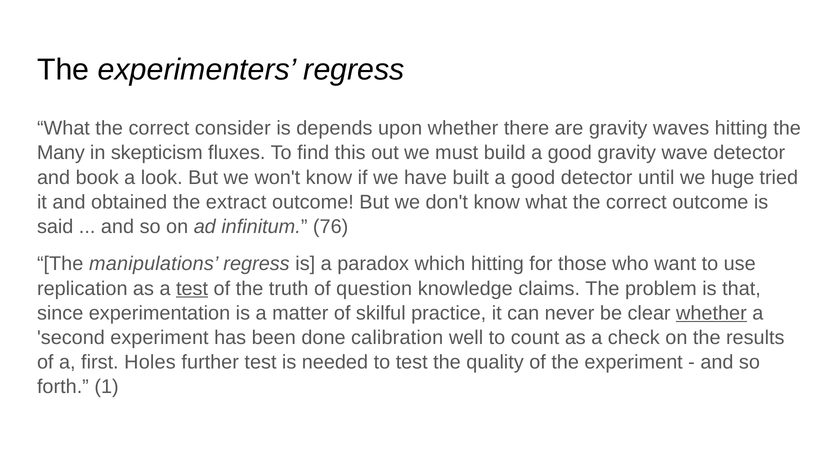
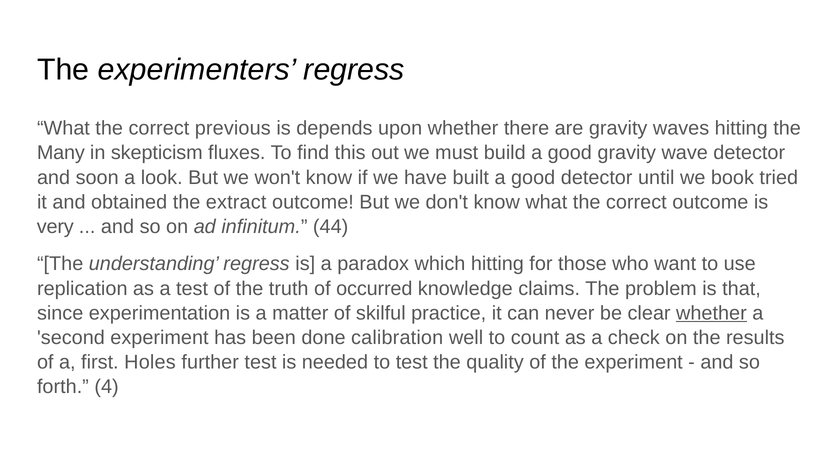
consider: consider -> previous (233, 128)
book: book -> soon (97, 178)
huge: huge -> book (732, 178)
said: said -> very (55, 227)
76: 76 -> 44 (331, 227)
manipulations: manipulations -> understanding (154, 264)
test underline: present -> none (192, 289)
question: question -> occurred (374, 289)
1: 1 -> 4 (107, 387)
